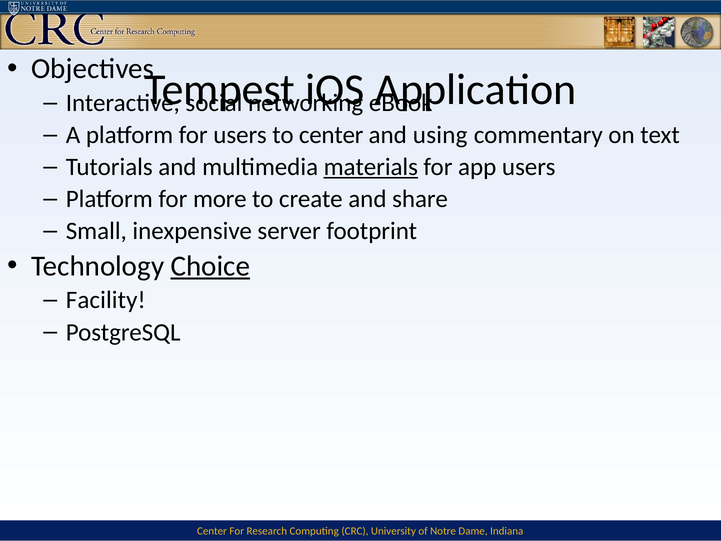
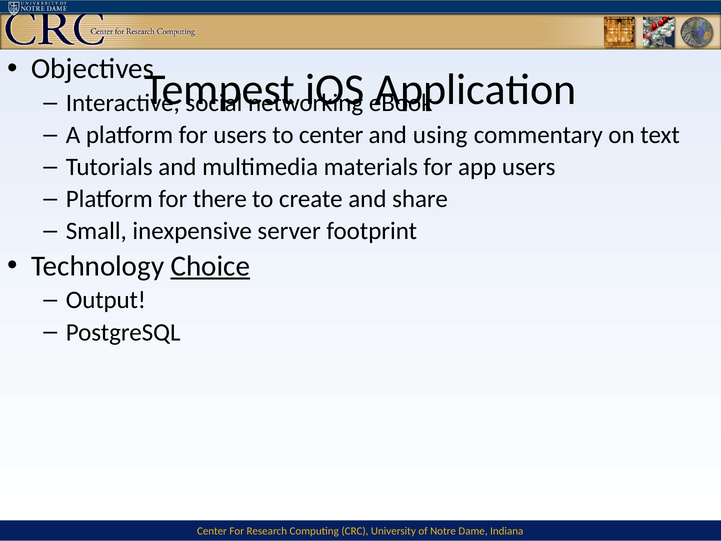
materials underline: present -> none (371, 167)
more: more -> there (220, 199)
Facility: Facility -> Output (106, 300)
